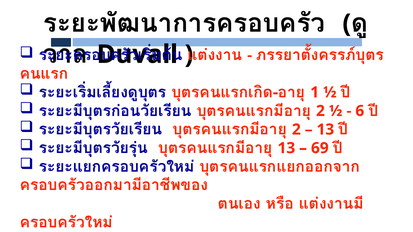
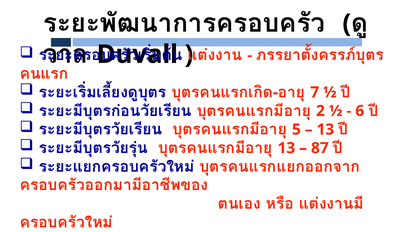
1: 1 -> 7 (315, 92)
2: 2 -> 5 (296, 130)
69: 69 -> 87 (320, 148)
